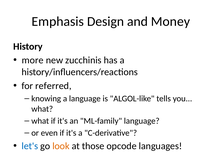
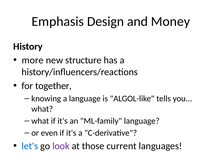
zucchinis: zucchinis -> structure (83, 60)
referred: referred -> together (54, 86)
look colour: orange -> purple (61, 147)
opcode: opcode -> current (122, 147)
